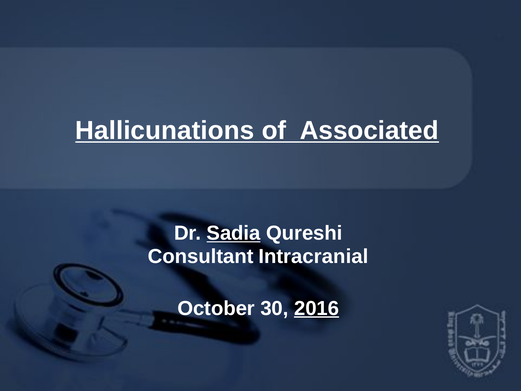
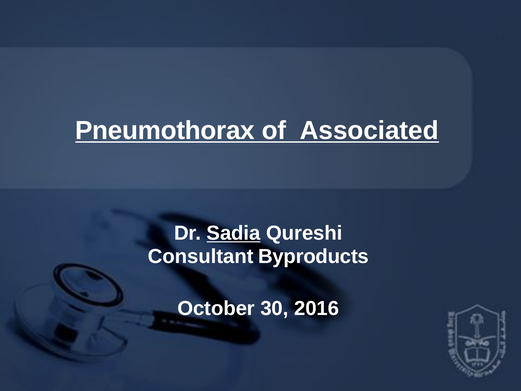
Hallicunations: Hallicunations -> Pneumothorax (165, 130)
Intracranial: Intracranial -> Byproducts (314, 256)
2016 underline: present -> none (317, 308)
